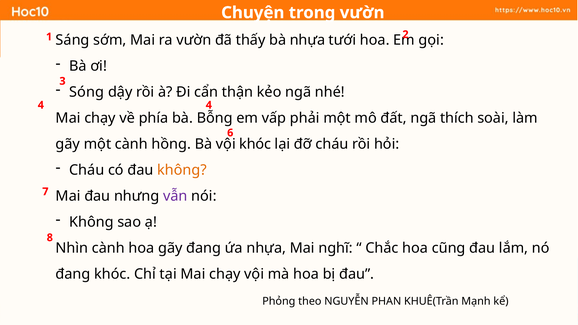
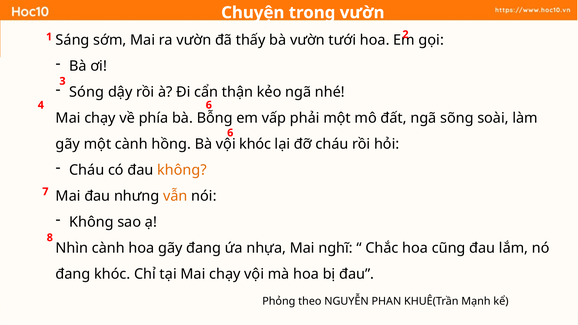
bà nhựa: nhựa -> vườn (307, 40)
4 4: 4 -> 6 (209, 105)
thích: thích -> sõng (457, 118)
vẫn colour: purple -> orange (175, 196)
